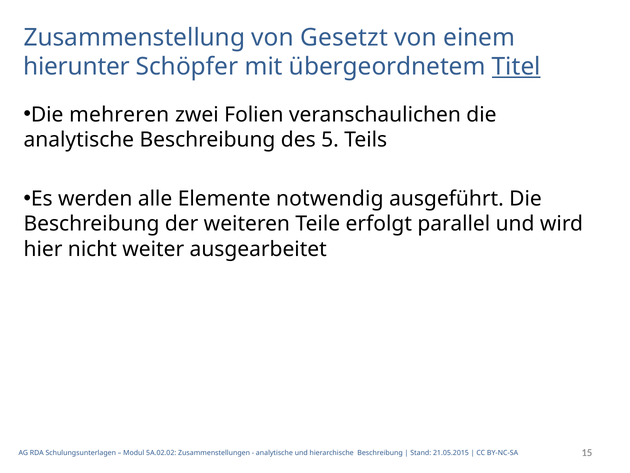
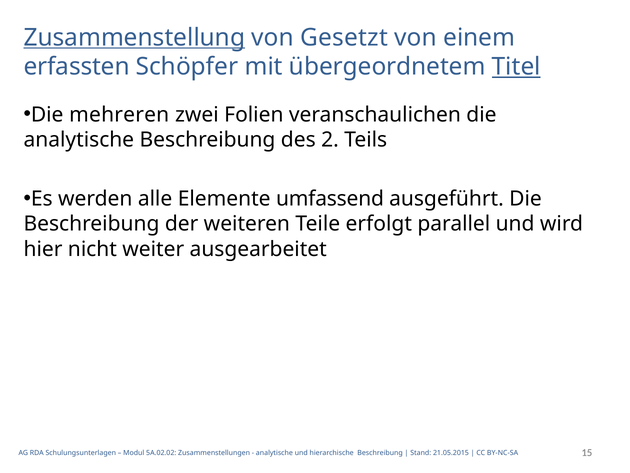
Zusammenstellung underline: none -> present (134, 37)
hierunter: hierunter -> erfassten (77, 67)
5: 5 -> 2 (330, 140)
notwendig: notwendig -> umfassend (330, 199)
